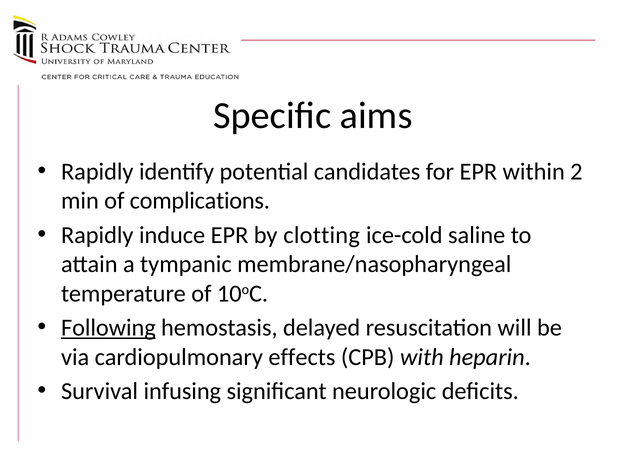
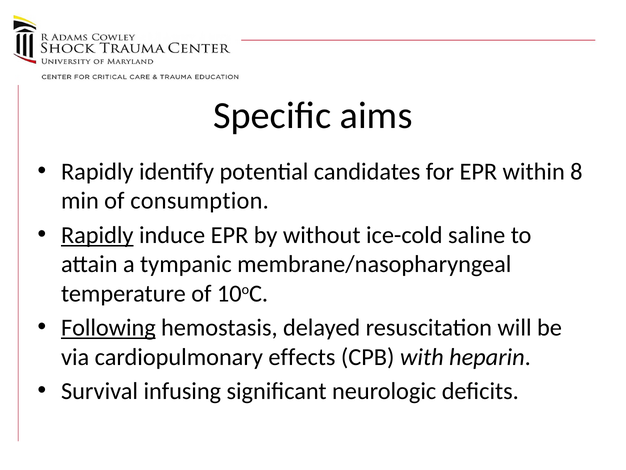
2: 2 -> 8 (576, 171)
complications: complications -> consumption (200, 201)
Rapidly underline: none -> present (97, 235)
clotting: clotting -> without (322, 235)
